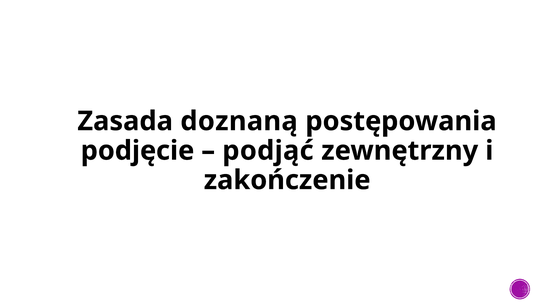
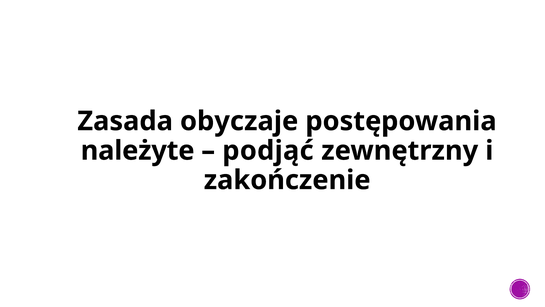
doznaną: doznaną -> obyczaje (239, 121)
podjęcie: podjęcie -> należyte (138, 150)
